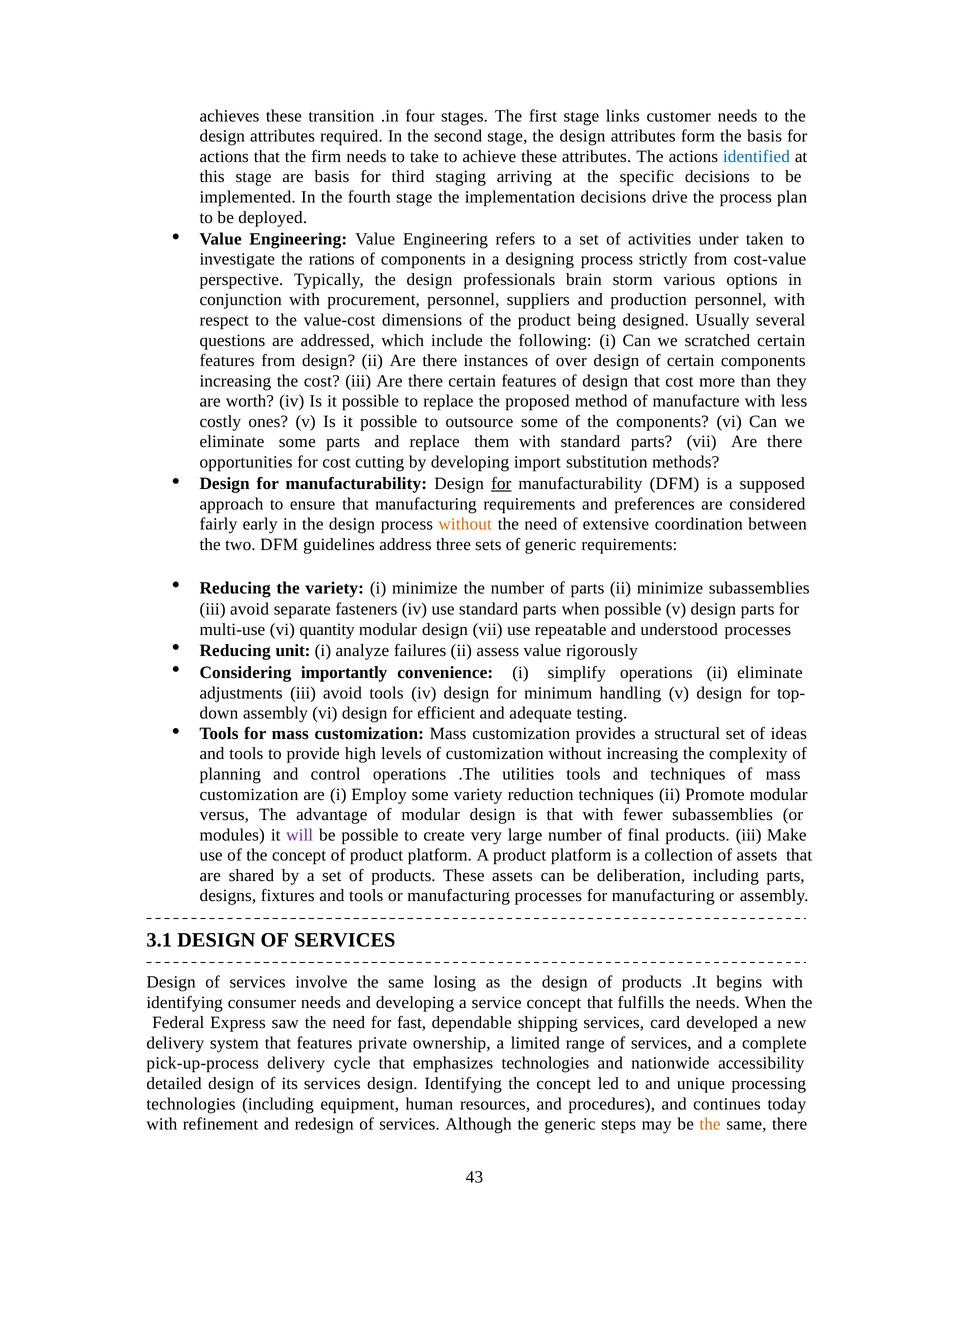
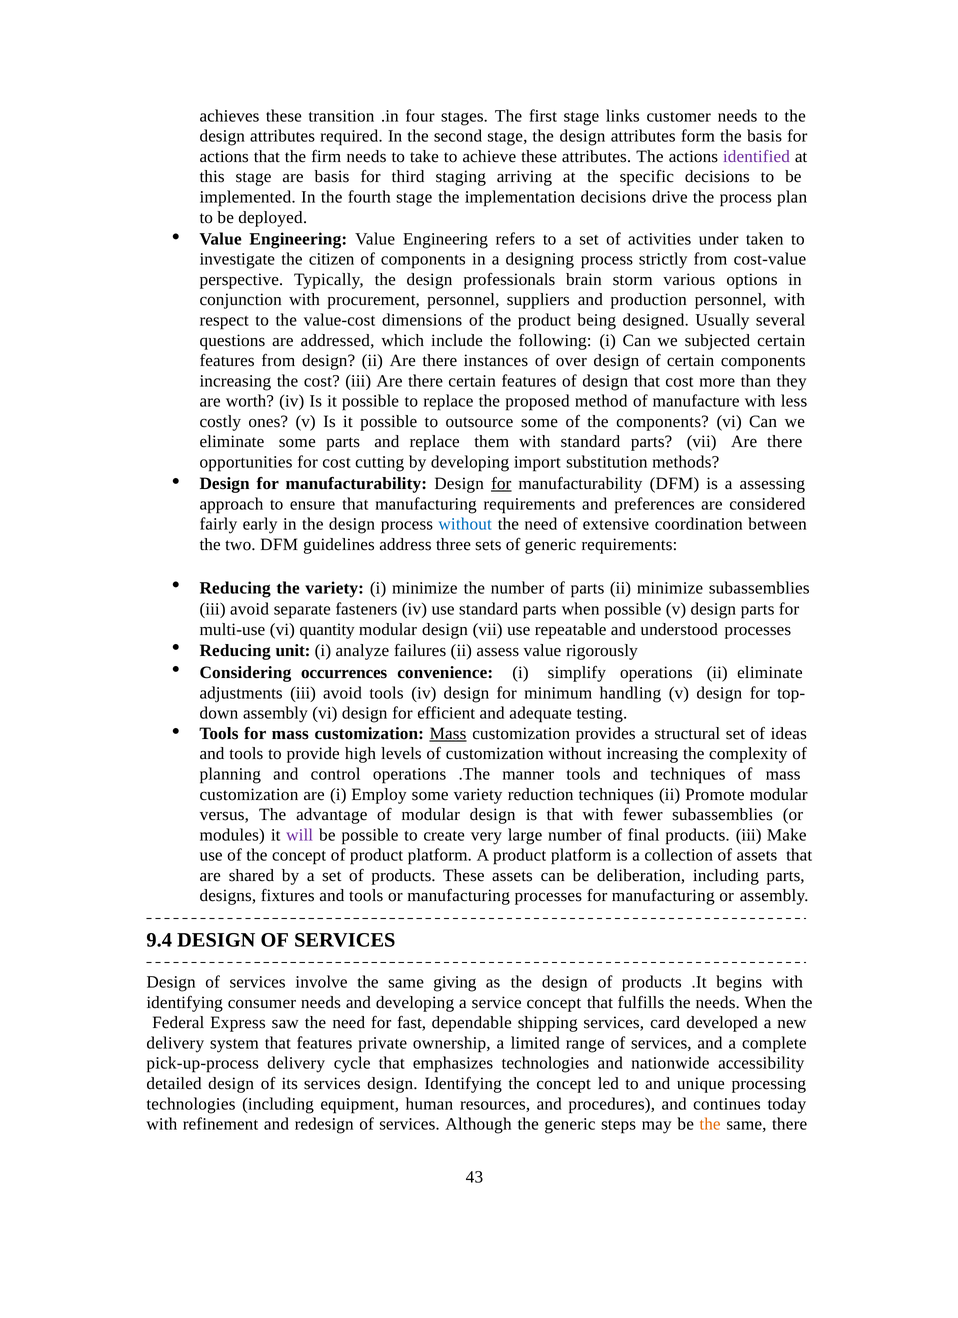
identified colour: blue -> purple (756, 157)
rations: rations -> citizen (332, 259)
scratched: scratched -> subjected (717, 340)
supposed: supposed -> assessing (772, 484)
without colour: orange -> blue (465, 524)
importantly: importantly -> occurrences (344, 673)
Mass underline: none -> present (448, 734)
utilities: utilities -> manner (528, 774)
3.1: 3.1 -> 9.4 (159, 940)
losing: losing -> giving (455, 982)
